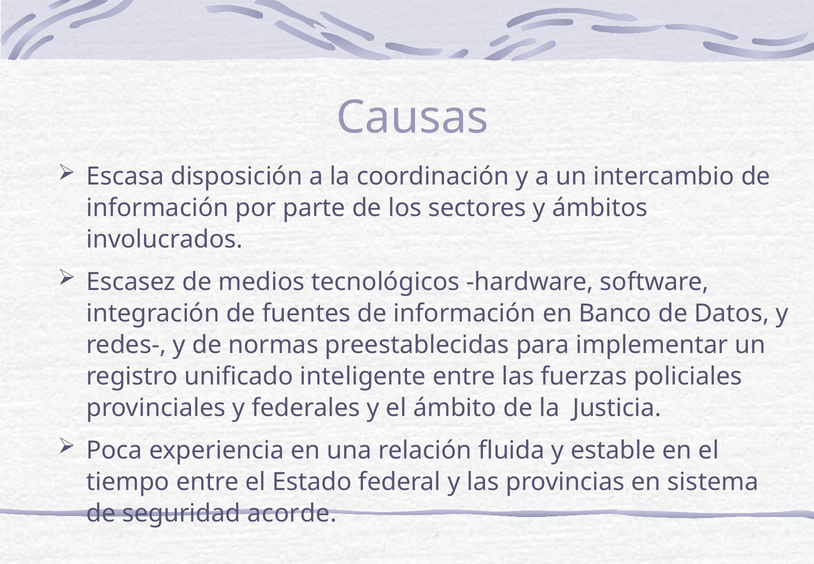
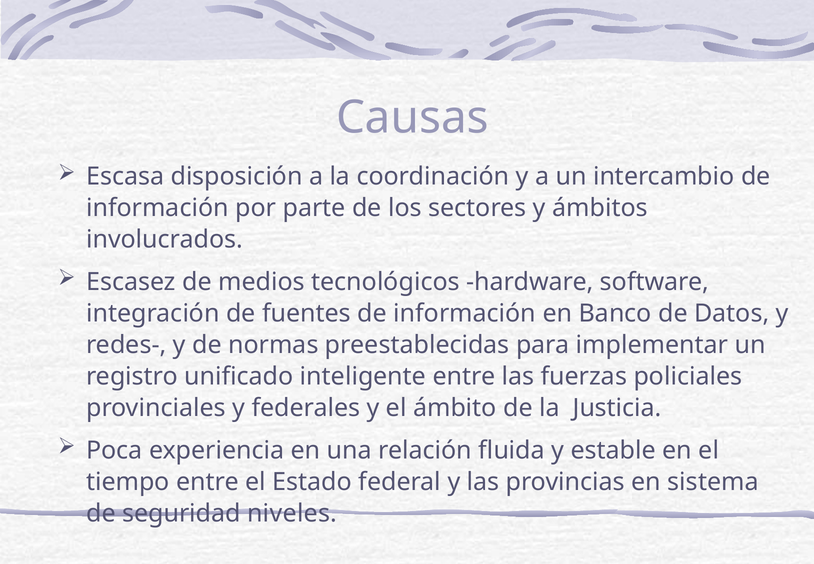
acorde: acorde -> niveles (292, 513)
